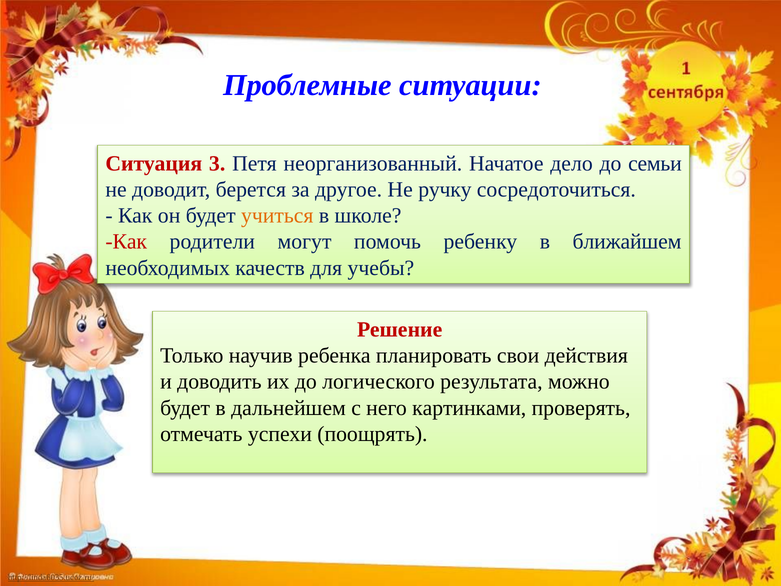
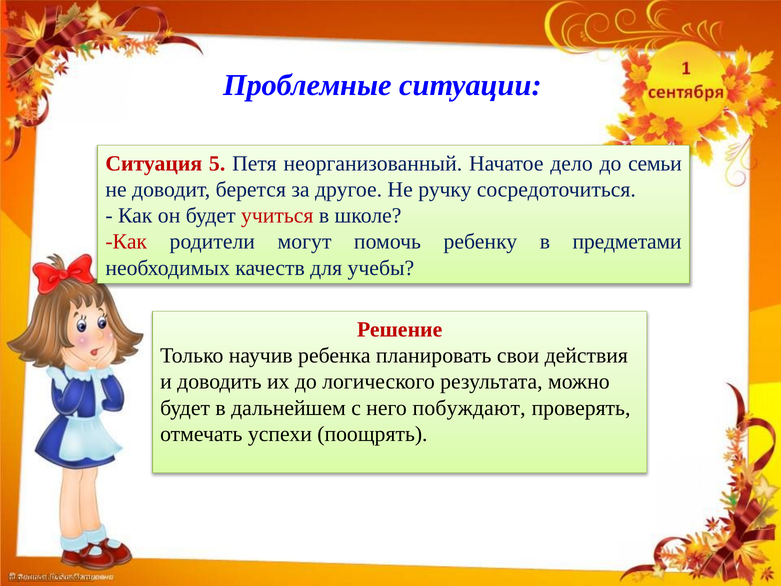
3: 3 -> 5 (217, 164)
учиться colour: orange -> red (277, 216)
ближайшем: ближайшем -> предметами (627, 242)
картинками: картинками -> побуждают (469, 408)
